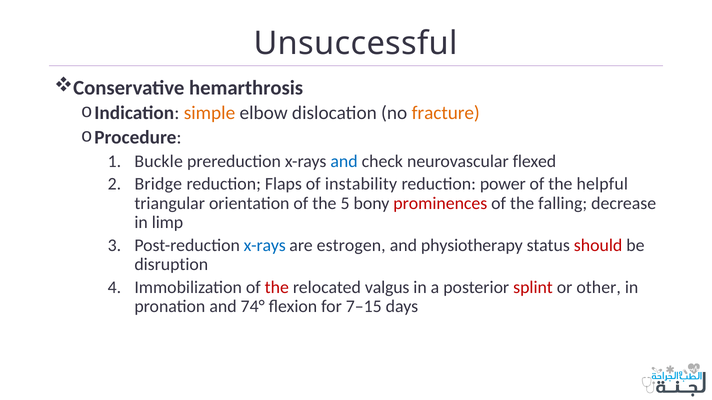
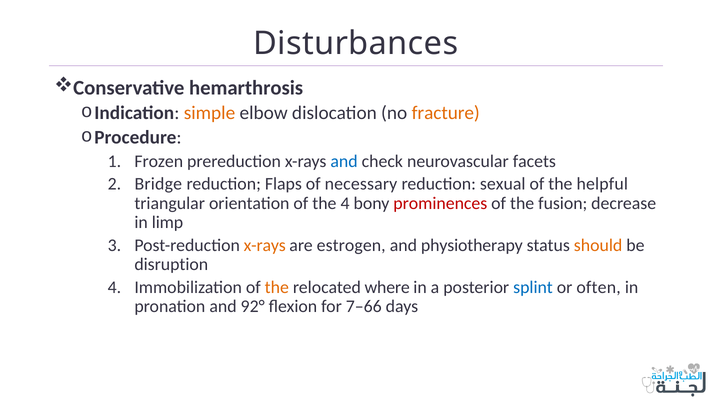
Unsuccessful: Unsuccessful -> Disturbances (356, 43)
Buckle: Buckle -> Frozen (159, 161)
flexed: flexed -> facets (534, 161)
instability: instability -> necessary (361, 184)
power: power -> sexual (503, 184)
the 5: 5 -> 4 (345, 204)
falling: falling -> fusion (563, 204)
x-rays colour: blue -> orange (265, 246)
should colour: red -> orange (598, 246)
the colour: red -> orange (277, 288)
valgus: valgus -> where (387, 288)
splint colour: red -> blue (533, 288)
other: other -> often (599, 288)
74°: 74° -> 92° (253, 307)
7–15: 7–15 -> 7–66 (364, 307)
